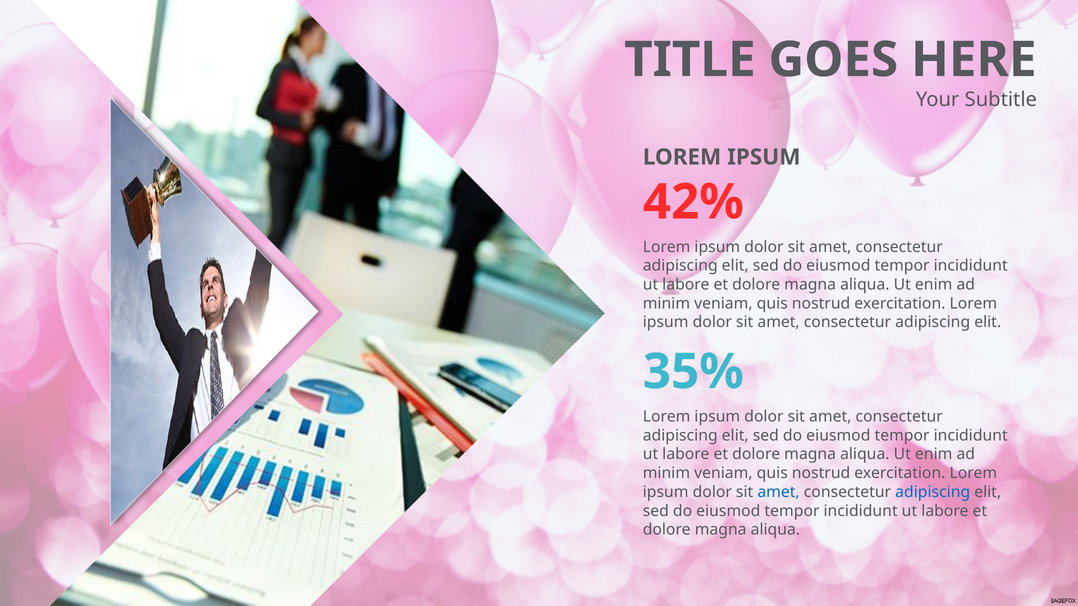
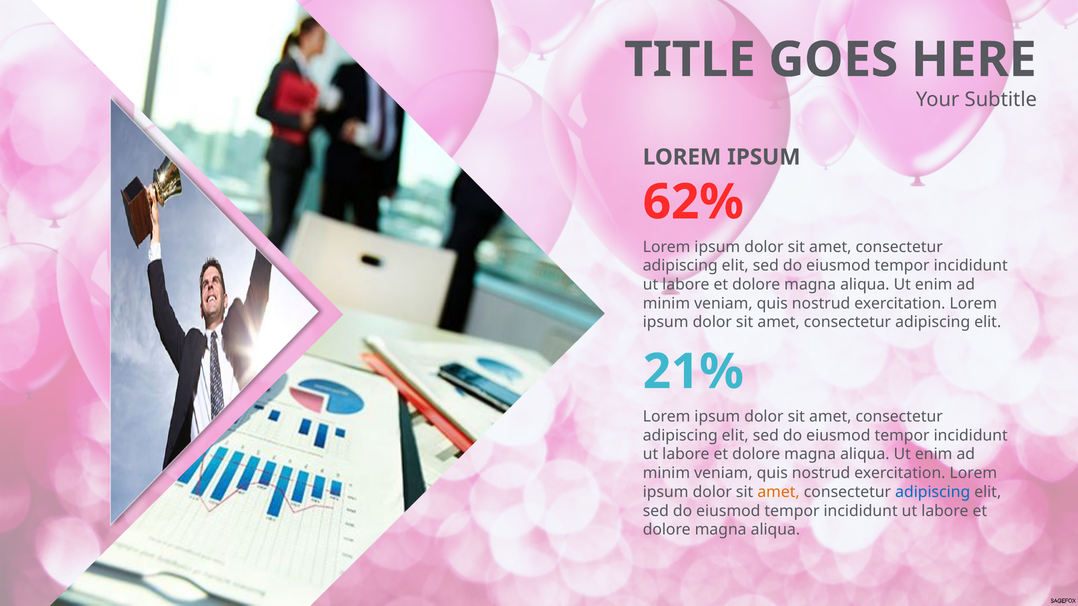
42%: 42% -> 62% (693, 202)
35%: 35% -> 21% (693, 372)
amet colour: blue -> orange (779, 492)
